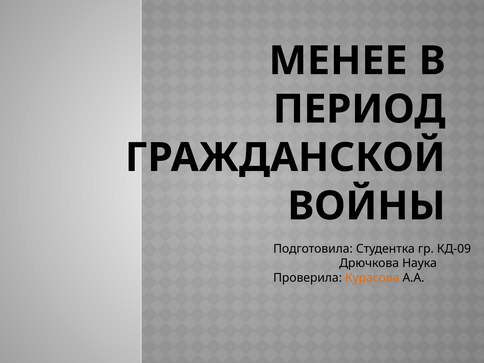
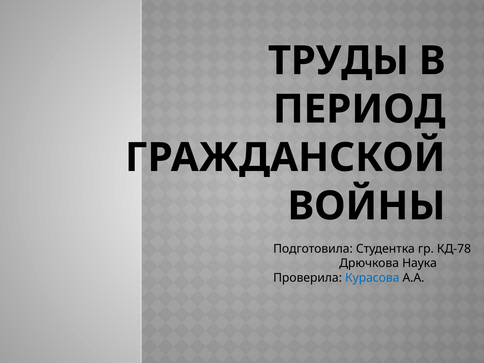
МЕНЕЕ: МЕНЕЕ -> ТРУДЫ (338, 61)
КД-09: КД-09 -> КД-78 (454, 249)
Курасова colour: orange -> blue (372, 278)
